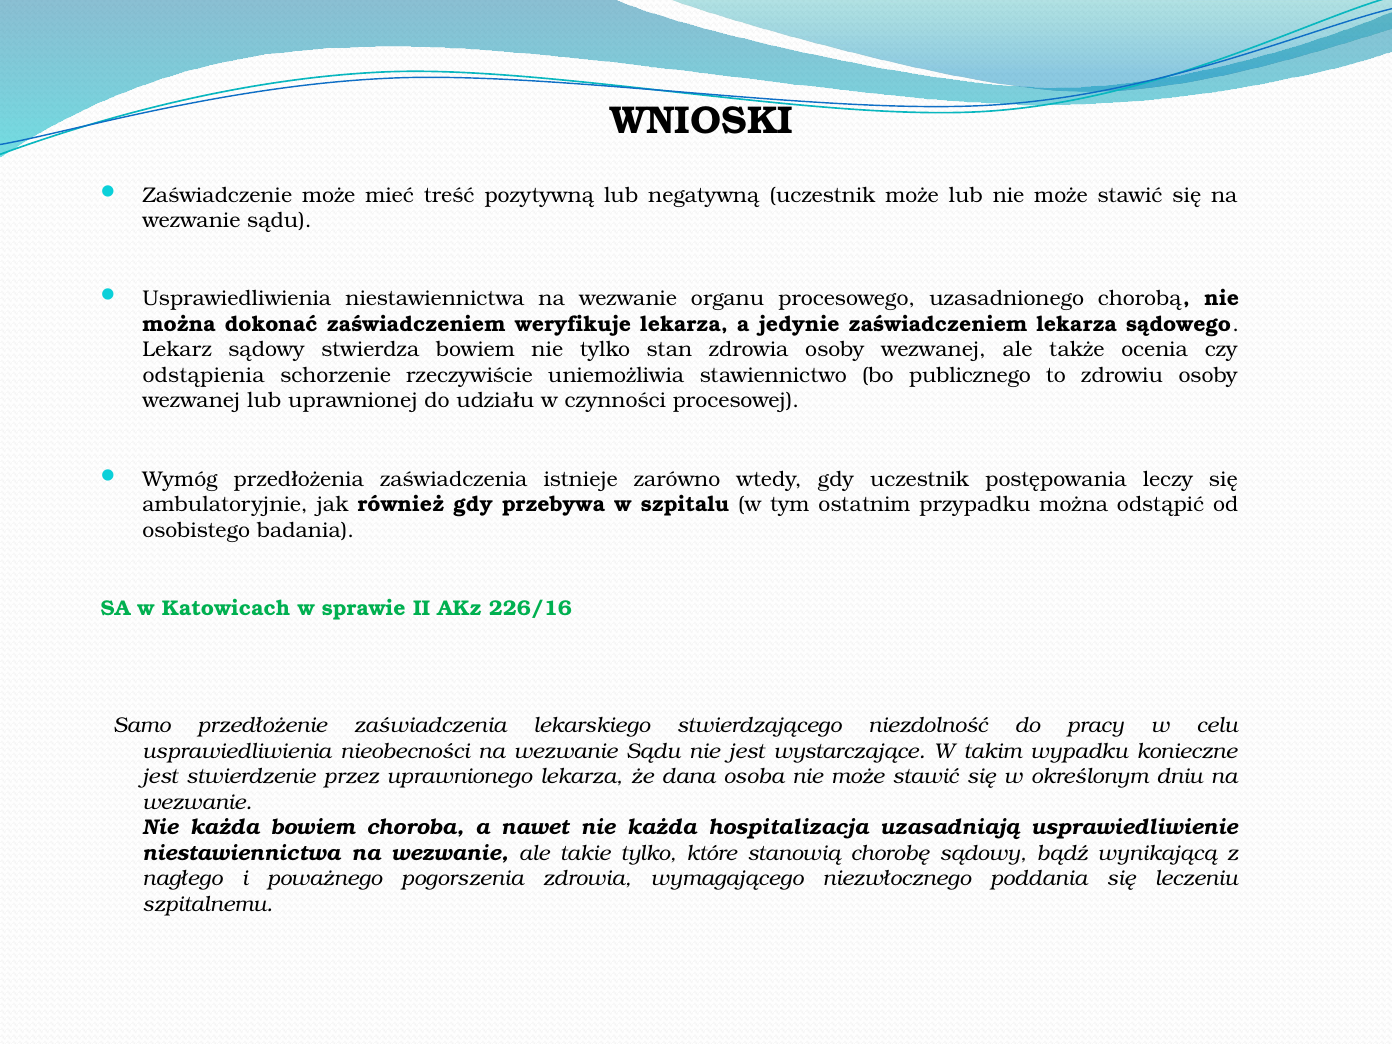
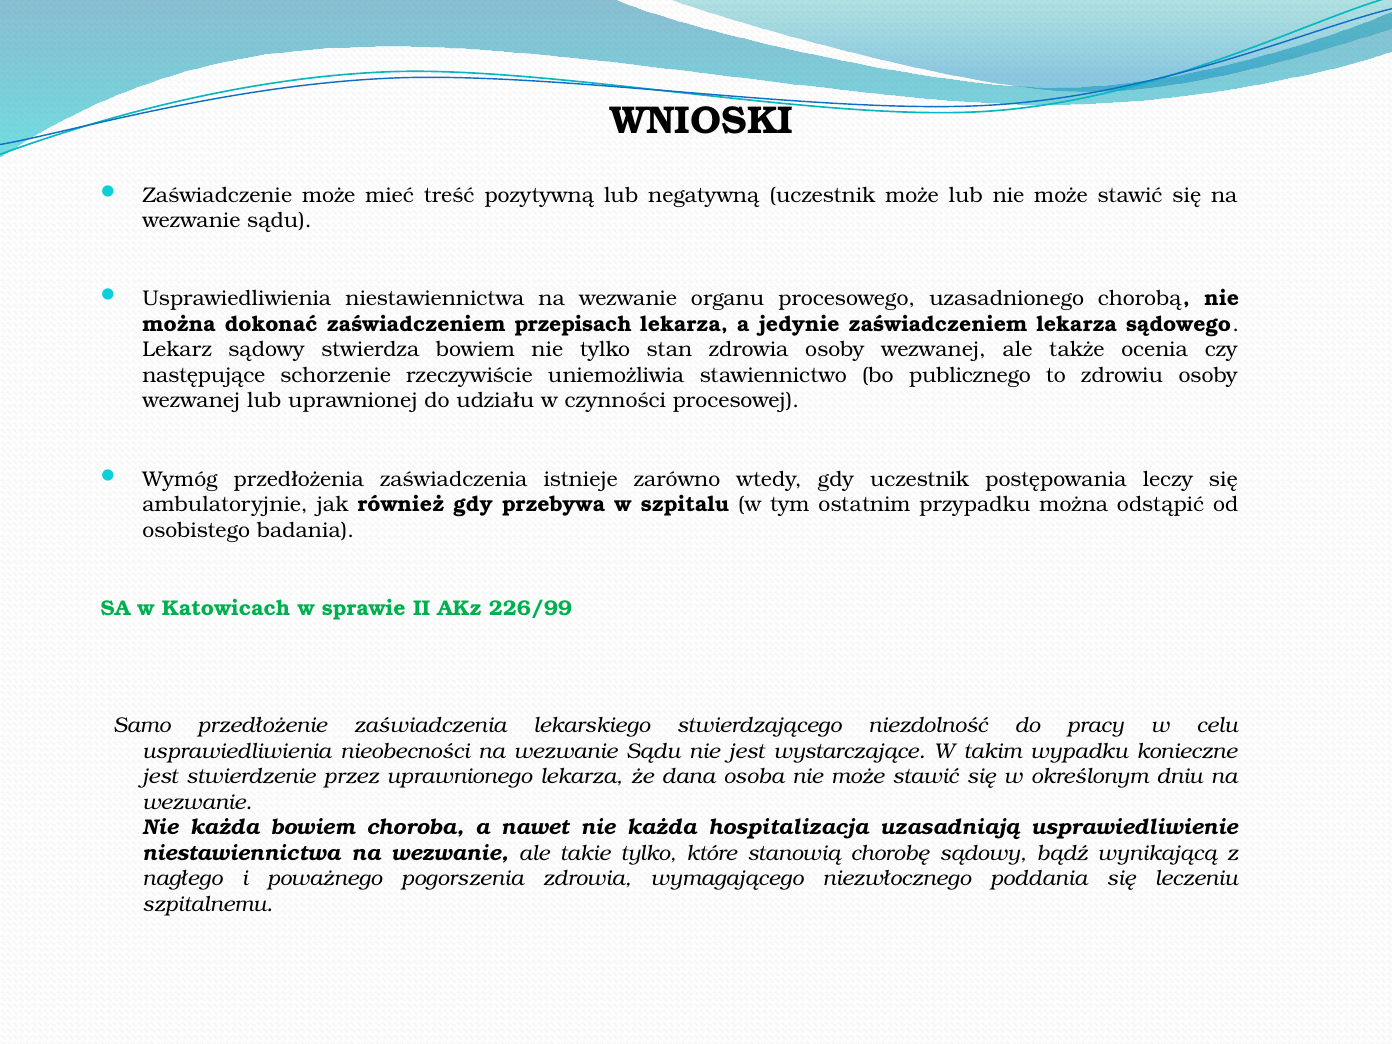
weryfikuje: weryfikuje -> przepisach (573, 324)
odstąpienia: odstąpienia -> następujące (204, 375)
226/16: 226/16 -> 226/99 (530, 608)
